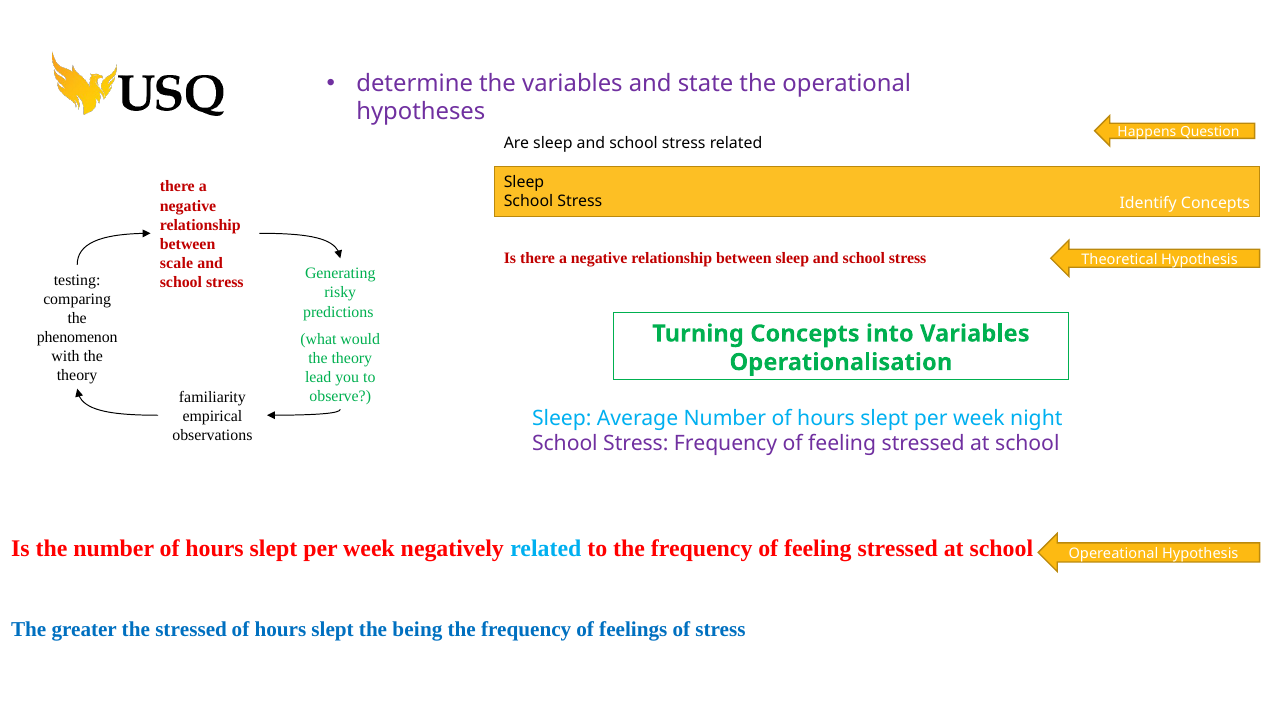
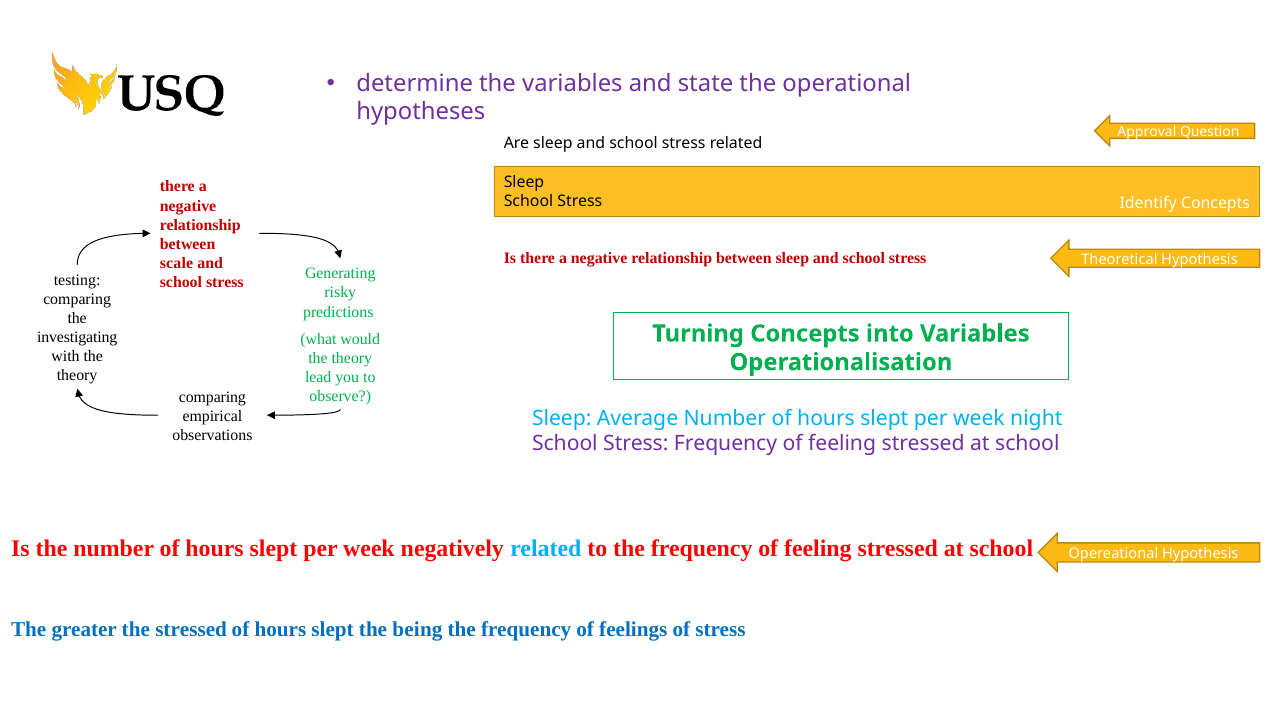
Happens: Happens -> Approval (1147, 132)
phenomenon: phenomenon -> investigating (77, 337)
familiarity: familiarity -> comparing (212, 397)
